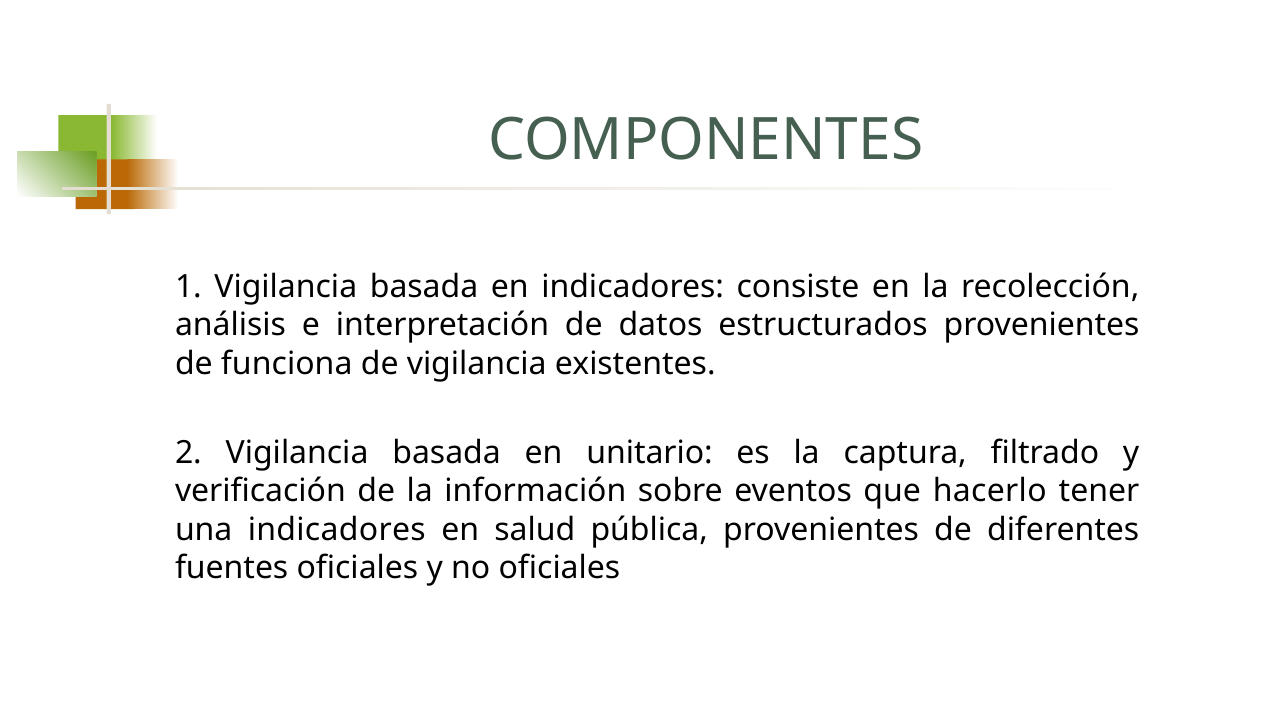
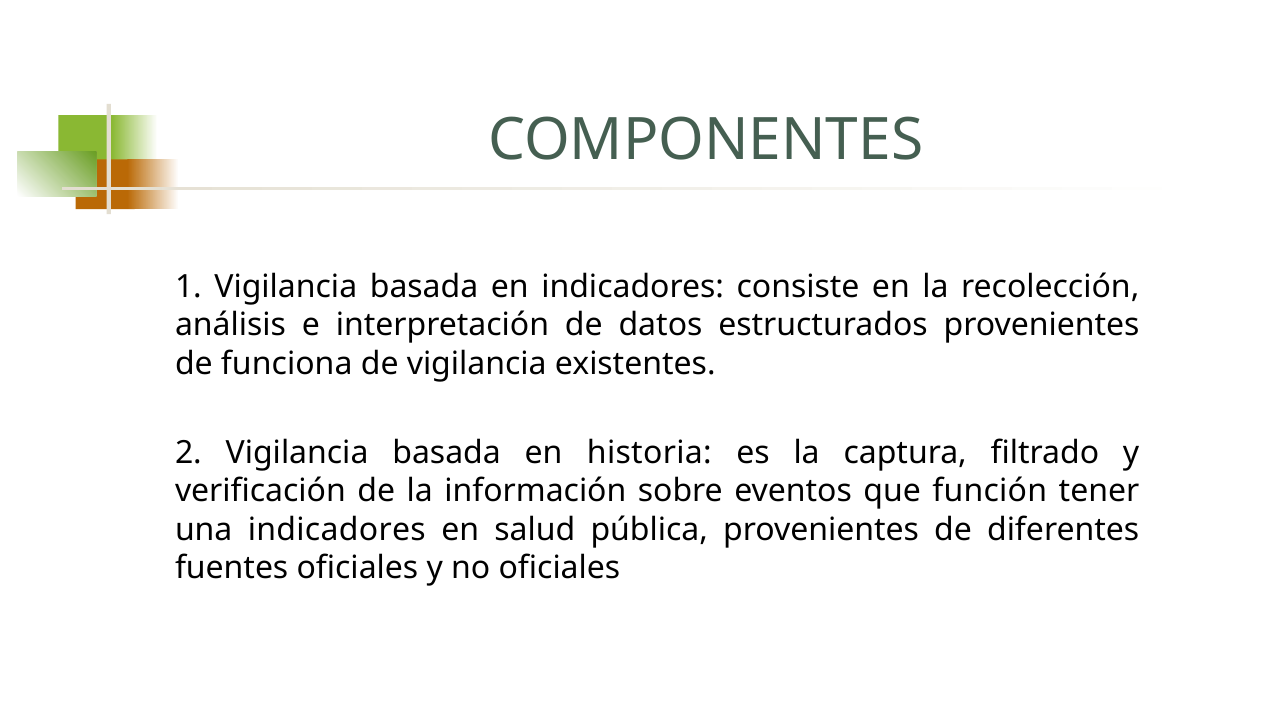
unitario: unitario -> historia (649, 453)
hacerlo: hacerlo -> función (990, 492)
